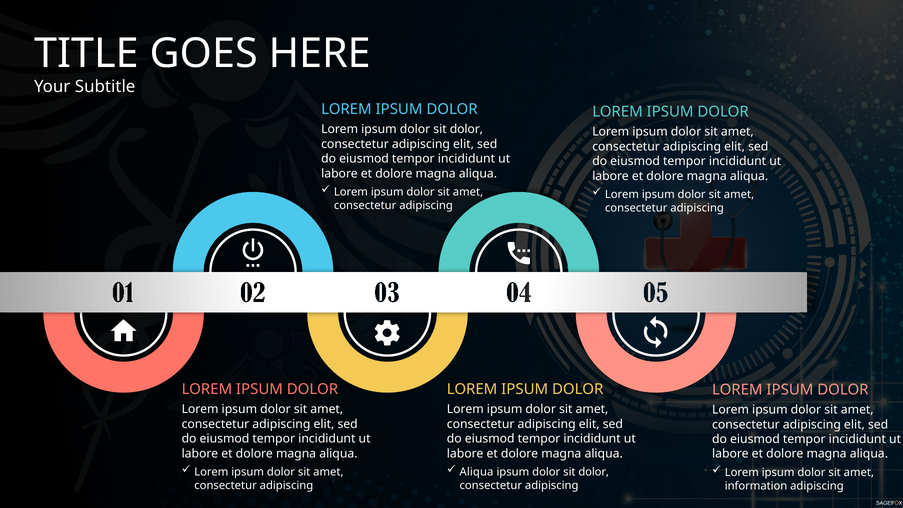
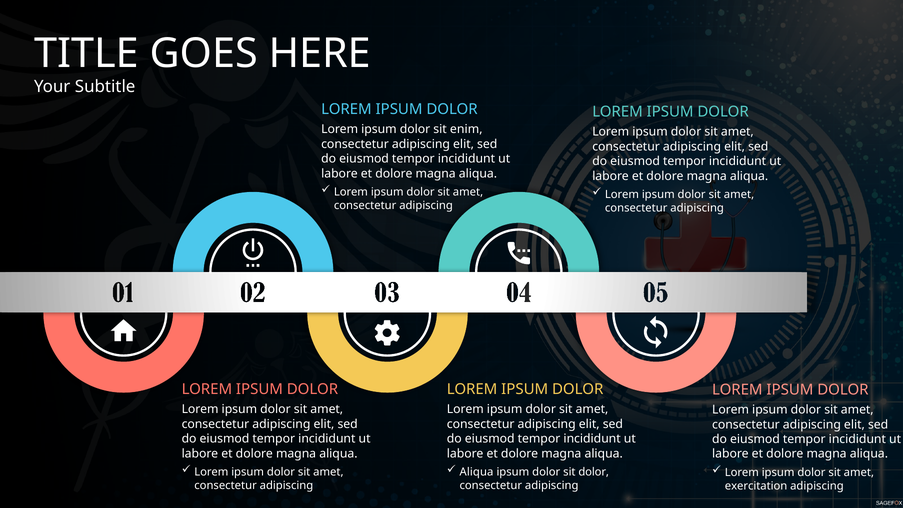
dolor: dolor -> enim (466, 129)
information: information -> exercitation (756, 486)
